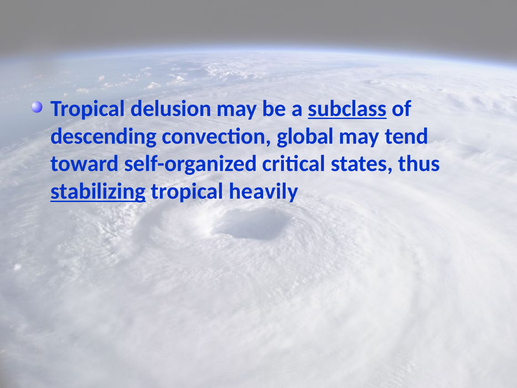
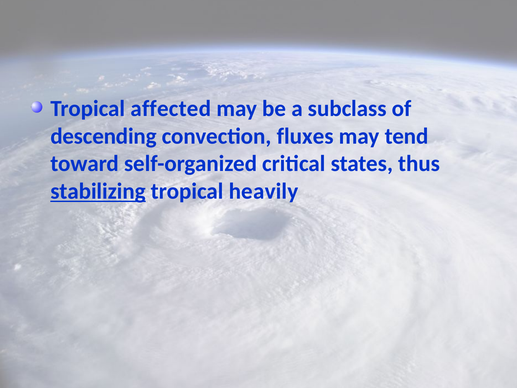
delusion: delusion -> affected (171, 108)
subclass underline: present -> none (347, 108)
global: global -> fluxes (305, 136)
